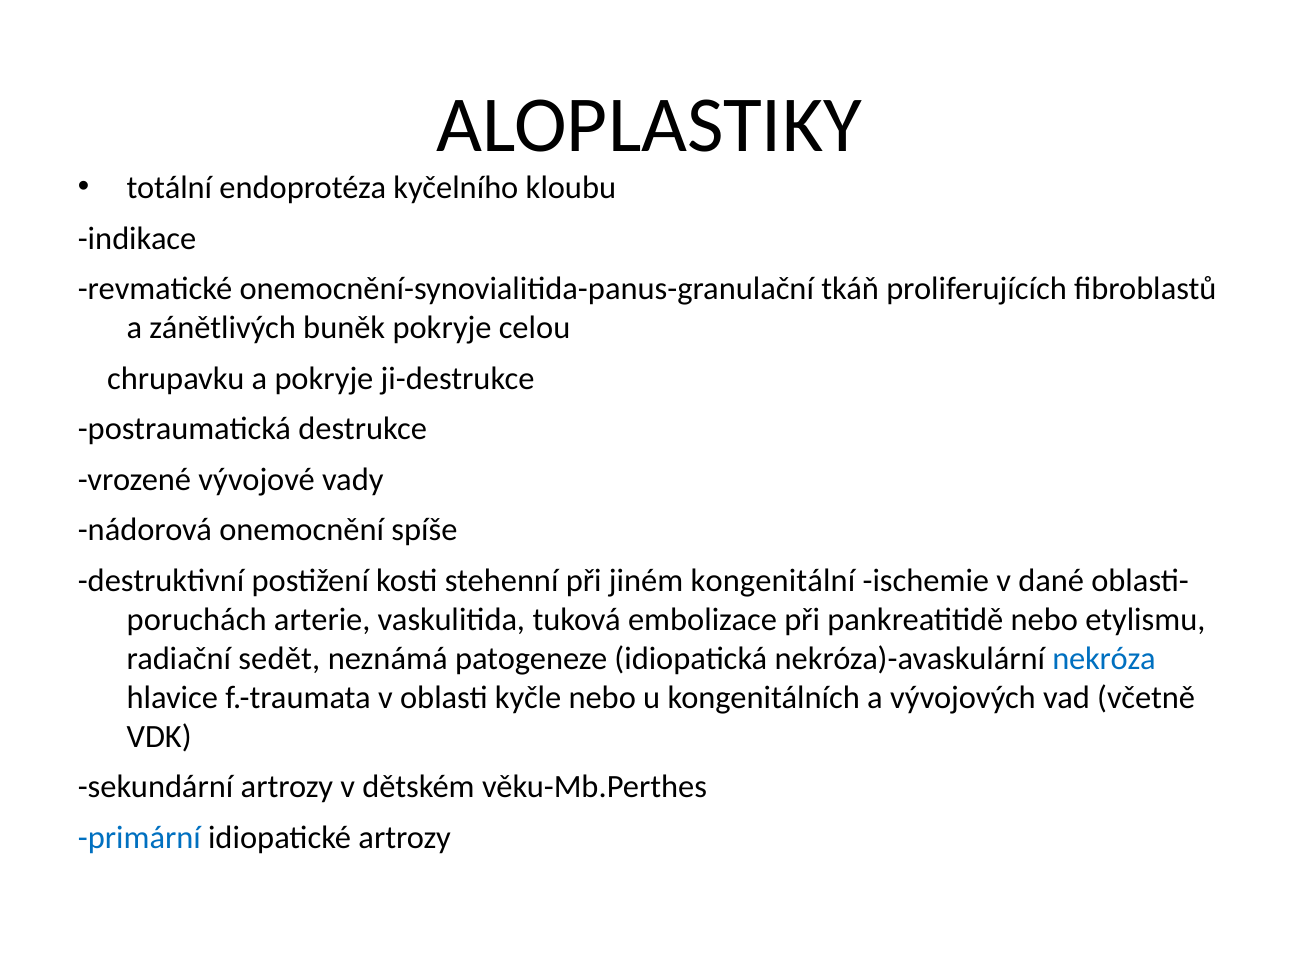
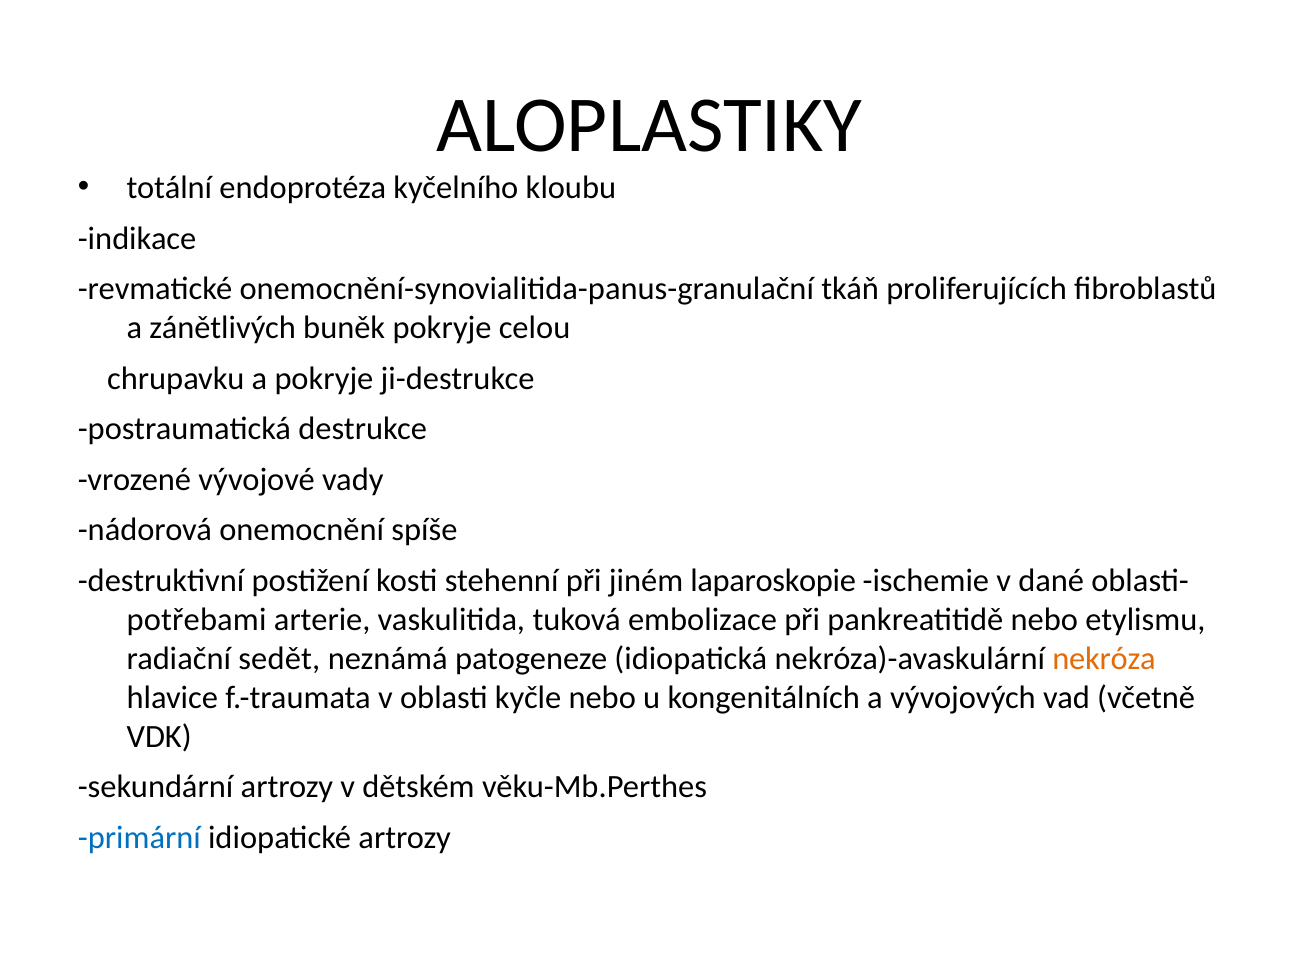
kongenitální: kongenitální -> laparoskopie (773, 581)
poruchách: poruchách -> potřebami (197, 620)
nekróza colour: blue -> orange (1104, 659)
